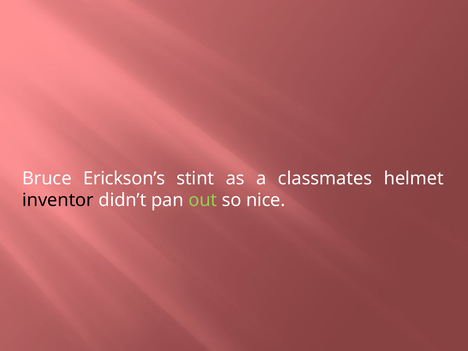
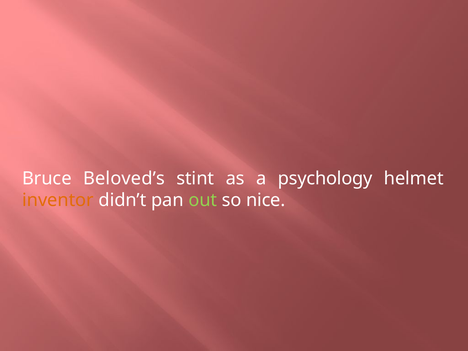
Erickson’s: Erickson’s -> Beloved’s (124, 178)
classmates: classmates -> psychology (325, 178)
inventor colour: black -> orange (58, 200)
